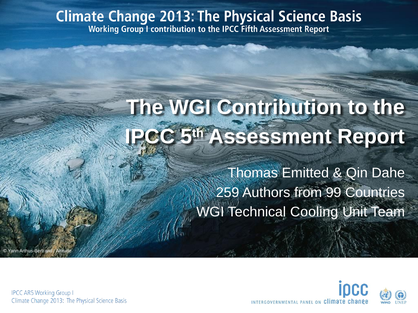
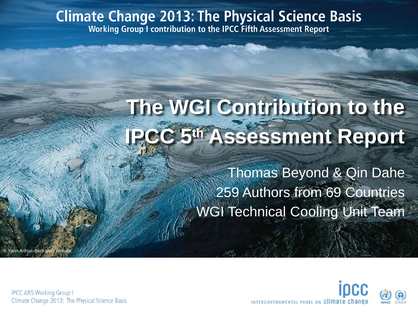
Emitted: Emitted -> Beyond (305, 173)
99: 99 -> 69 (334, 193)
